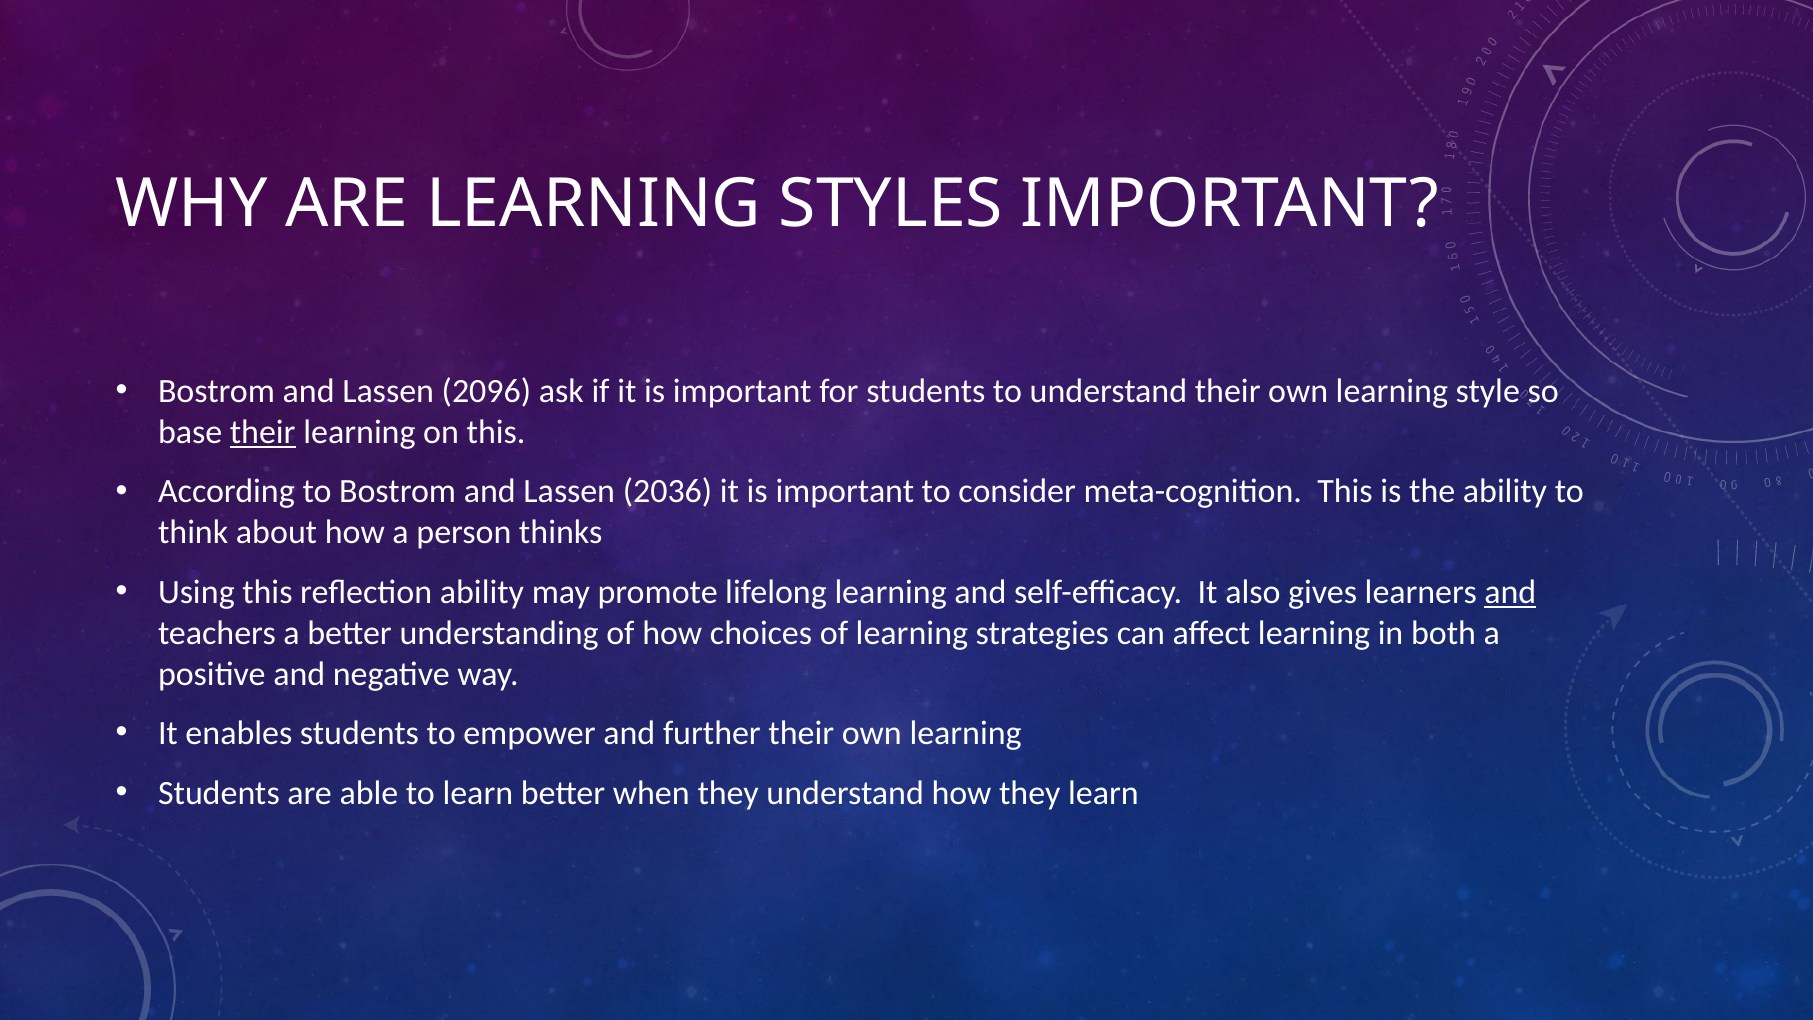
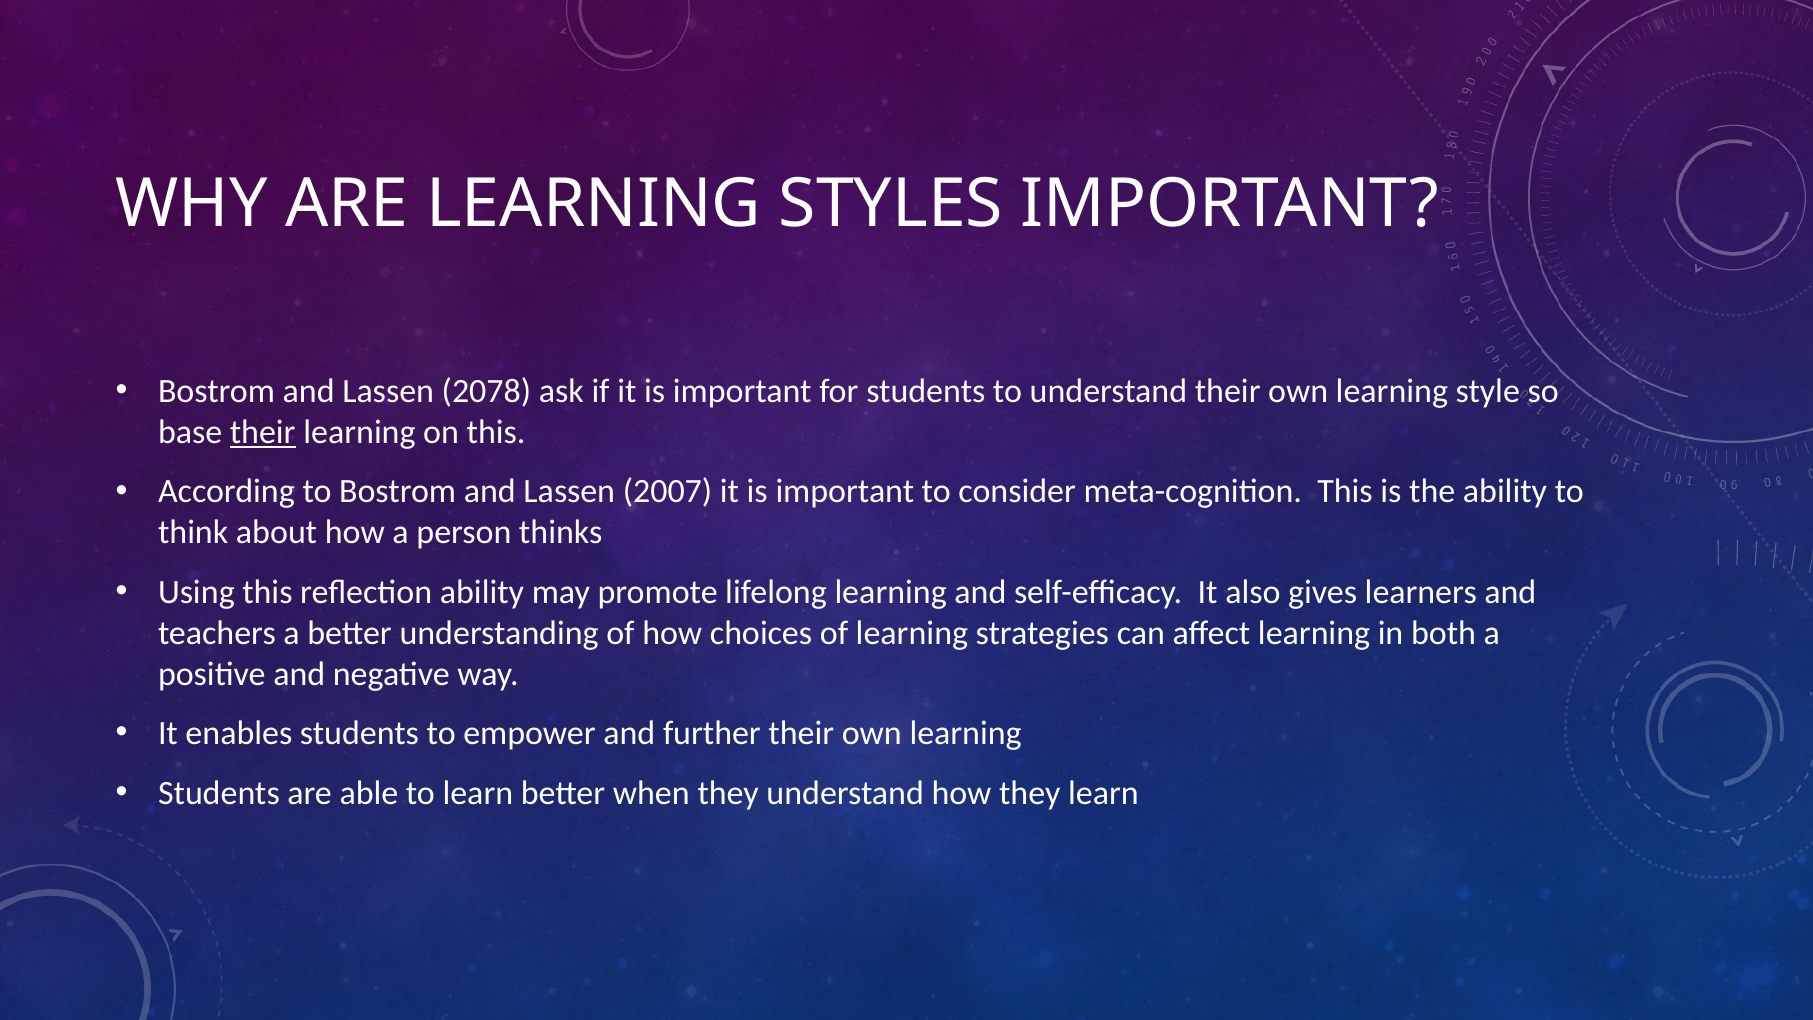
2096: 2096 -> 2078 (486, 391)
2036: 2036 -> 2007 (668, 492)
and underline: present -> none (1510, 592)
